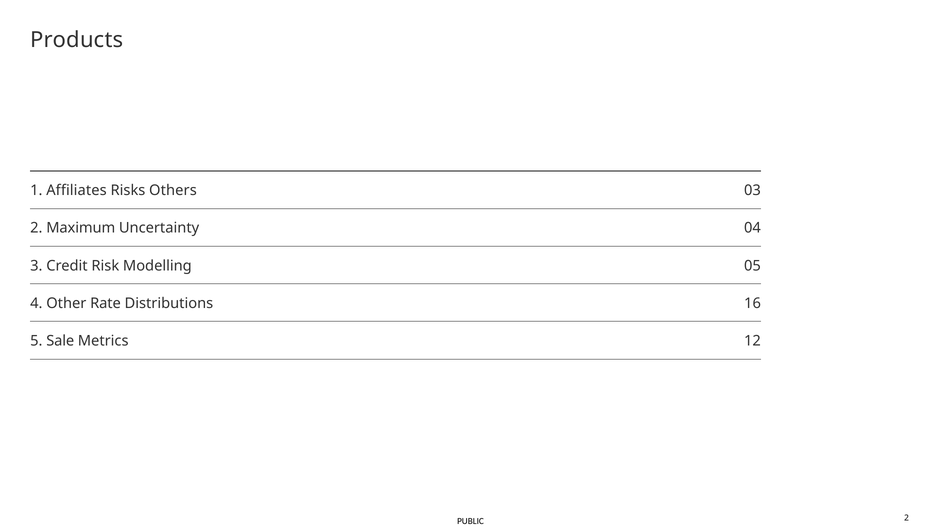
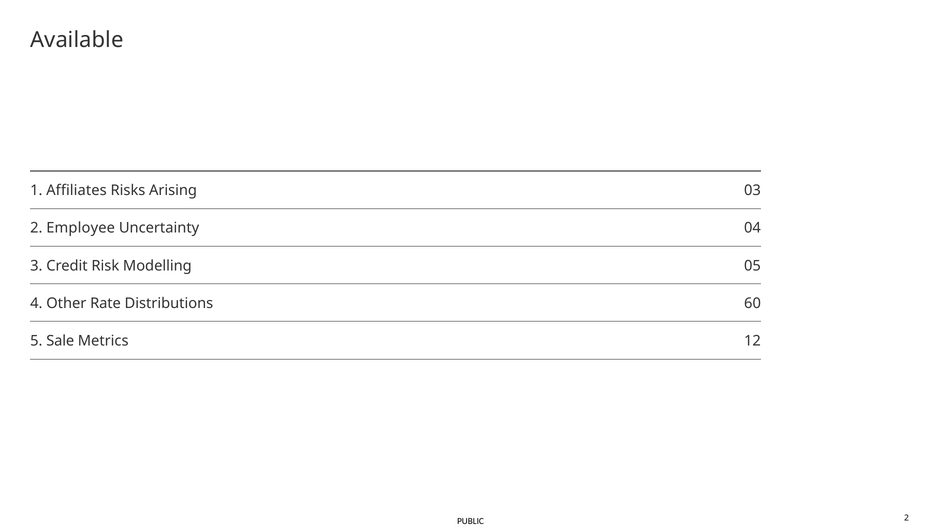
Products: Products -> Available (77, 40)
Others: Others -> Arising (173, 190)
Maximum: Maximum -> Employee (81, 228)
16: 16 -> 60 (753, 303)
